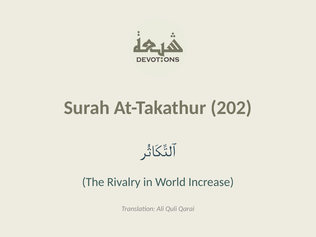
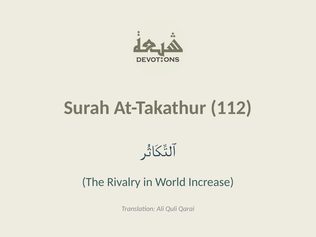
202: 202 -> 112 (231, 108)
